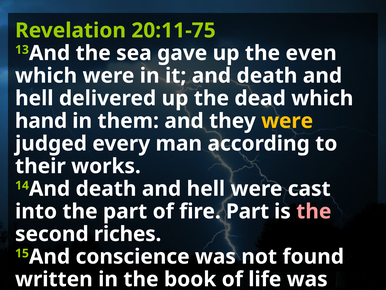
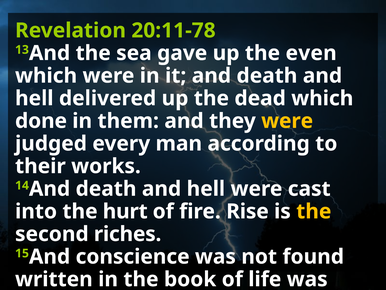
20:11-75: 20:11-75 -> 20:11-78 (174, 30)
hand: hand -> done (41, 121)
the part: part -> hurt (125, 211)
fire Part: Part -> Rise (247, 211)
the colour: pink -> yellow (314, 211)
